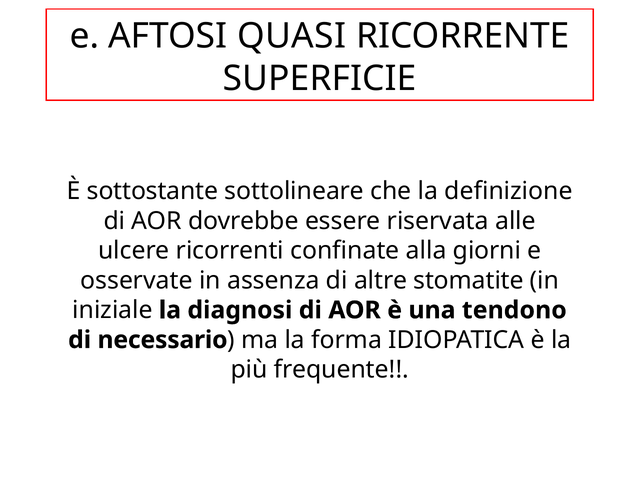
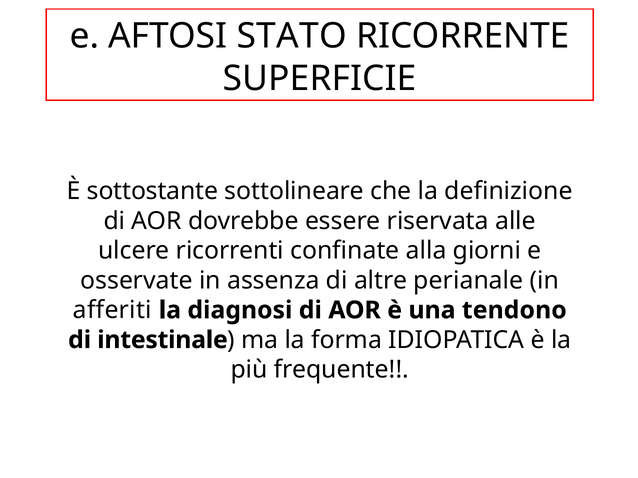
QUASI: QUASI -> STATO (292, 36)
stomatite: stomatite -> perianale (468, 281)
iniziale: iniziale -> afferiti (112, 310)
necessario: necessario -> intestinale (163, 340)
